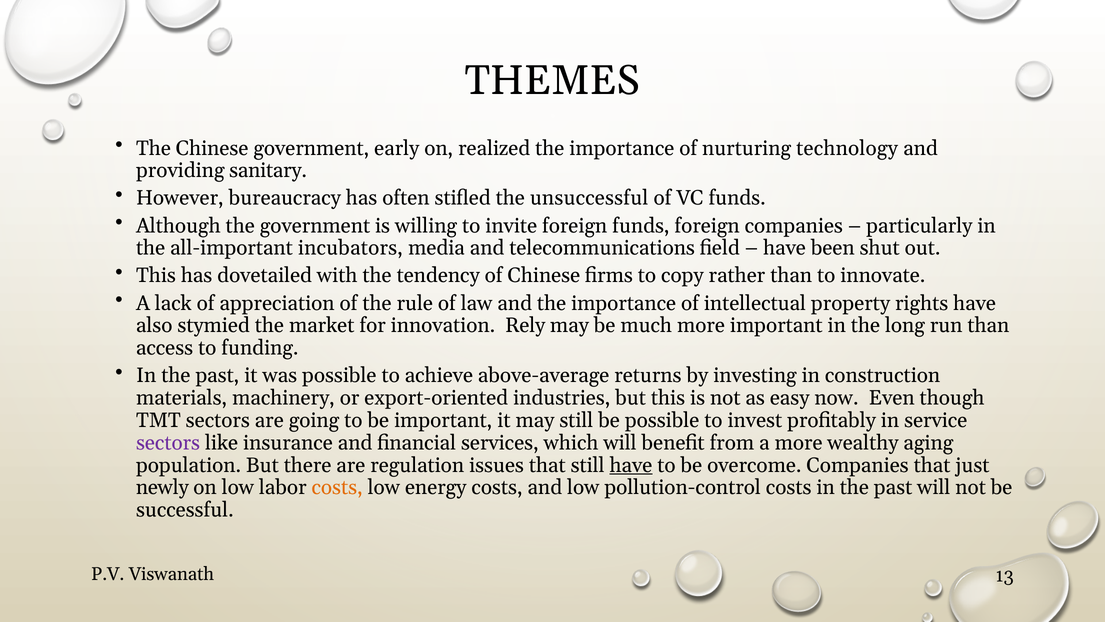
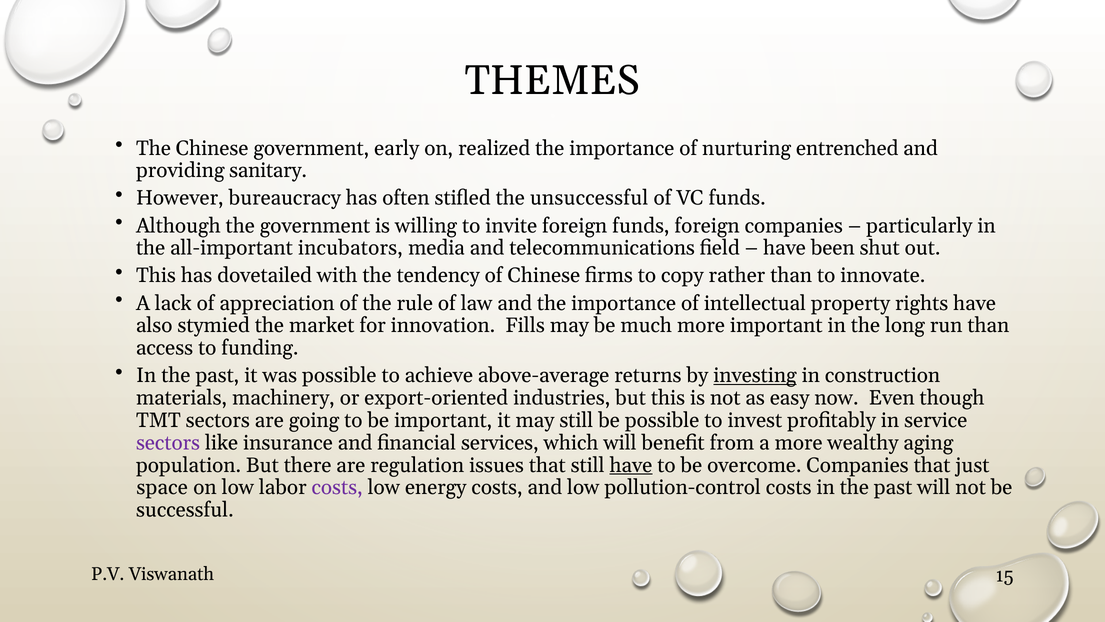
technology: technology -> entrenched (847, 148)
Rely: Rely -> Fills (525, 325)
investing underline: none -> present (755, 375)
newly: newly -> space (162, 487)
costs colour: orange -> purple (337, 487)
13: 13 -> 15 (1005, 575)
